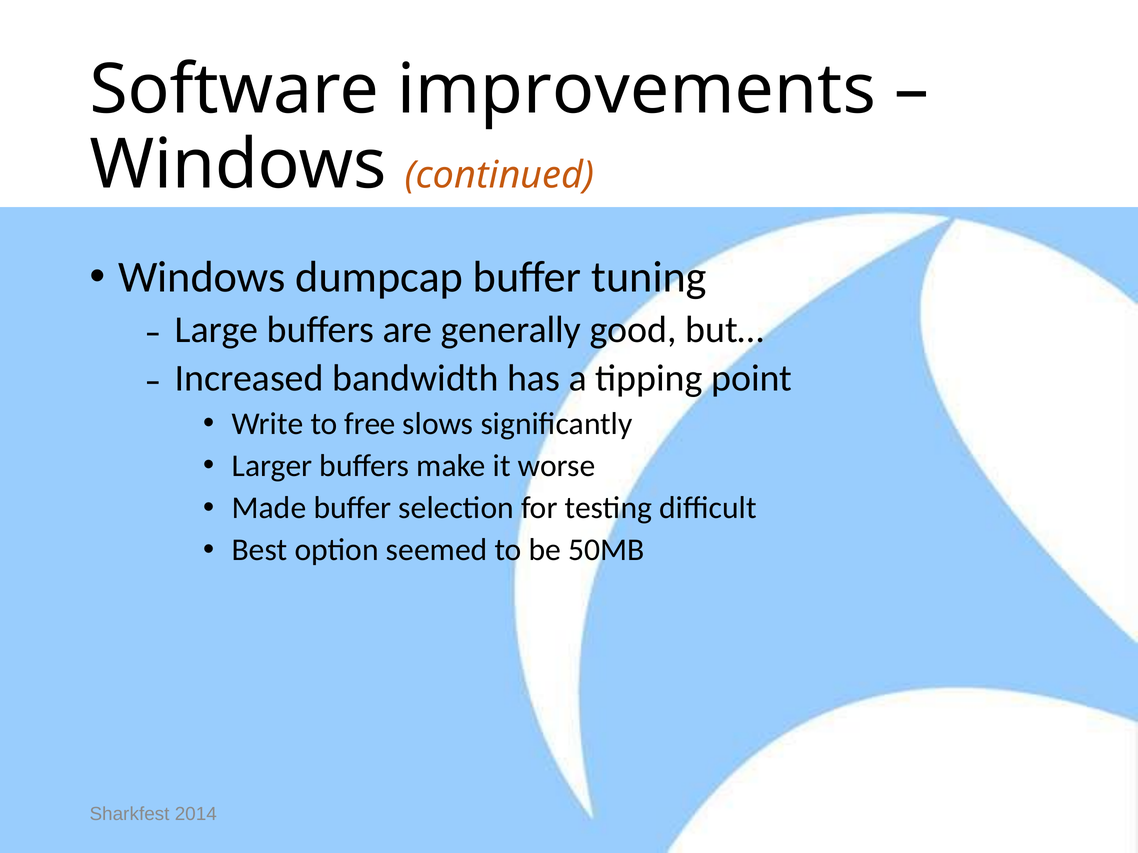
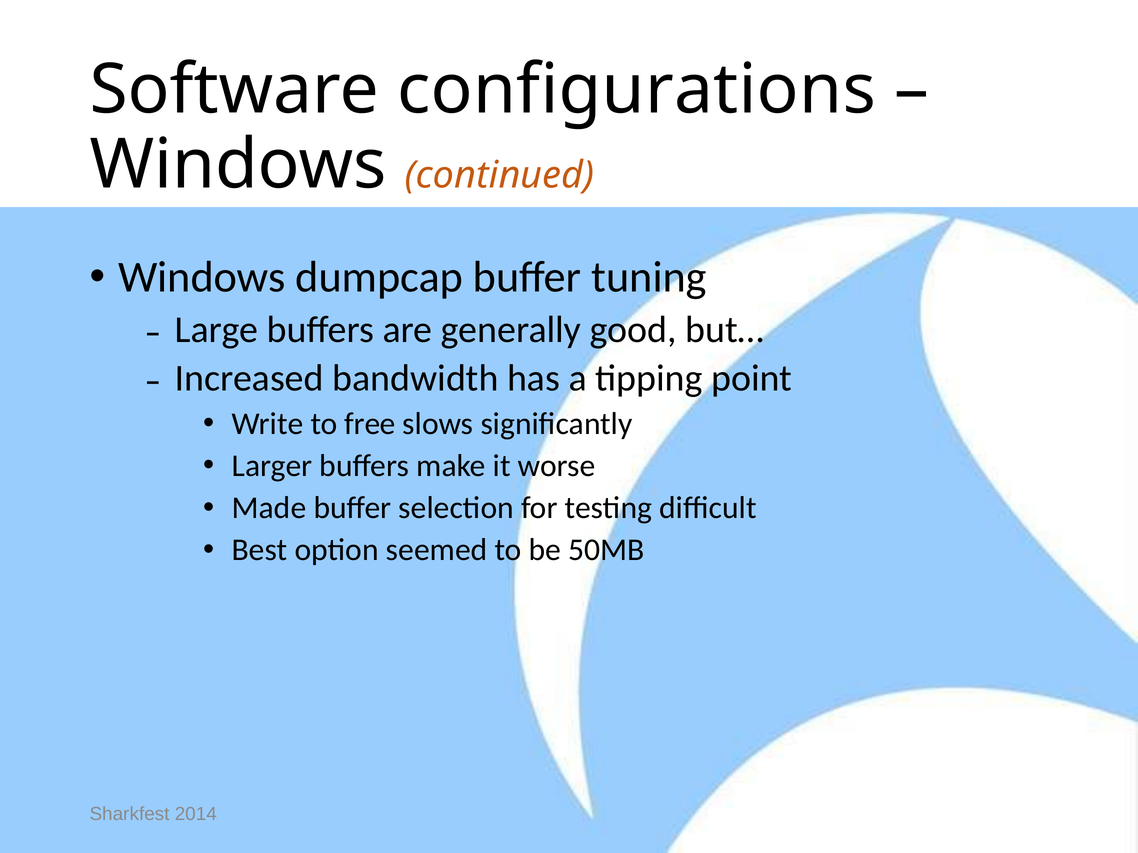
improvements: improvements -> configurations (636, 90)
